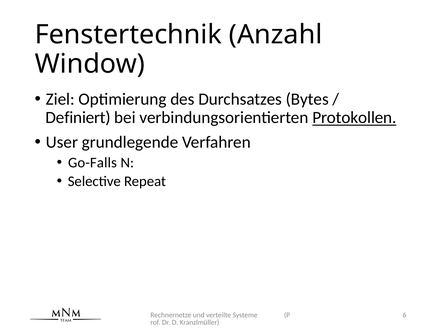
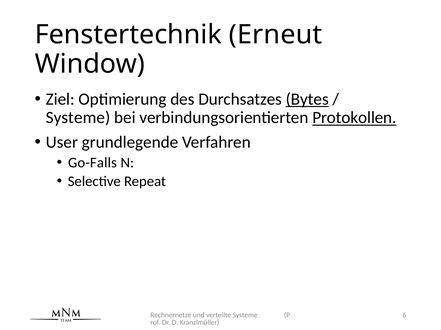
Anzahl: Anzahl -> Erneut (276, 35)
Bytes underline: none -> present (307, 99)
Definiert: Definiert -> Systeme (78, 118)
